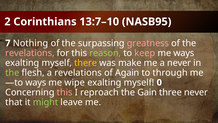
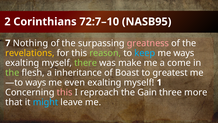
13:7–10: 13:7–10 -> 72:7–10 (99, 22)
revelations colour: pink -> yellow (30, 53)
keep colour: pink -> light blue (145, 53)
there colour: yellow -> light green (86, 63)
a never: never -> come (179, 63)
a revelations: revelations -> inheritance (78, 72)
Again: Again -> Boast (127, 72)
through: through -> greatest (170, 72)
wipe: wipe -> even (75, 82)
0: 0 -> 1 (159, 82)
three never: never -> more (196, 92)
might colour: light green -> light blue (46, 102)
